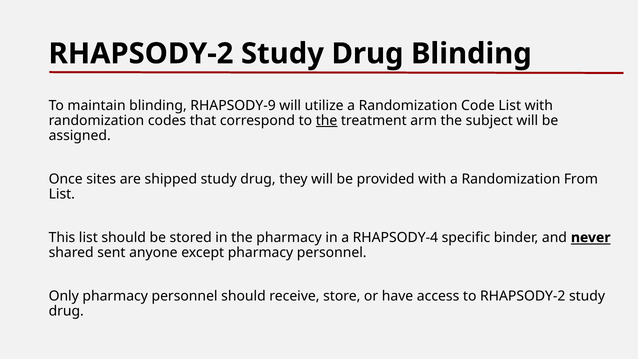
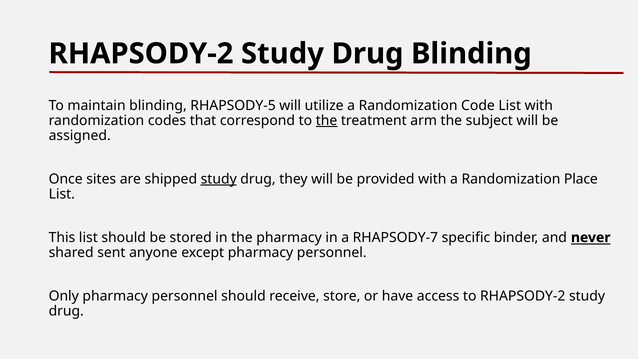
RHAPSODY-9: RHAPSODY-9 -> RHAPSODY-5 (233, 105)
study underline: none -> present (219, 179)
From: From -> Place (581, 179)
RHAPSODY-4: RHAPSODY-4 -> RHAPSODY-7 (395, 237)
